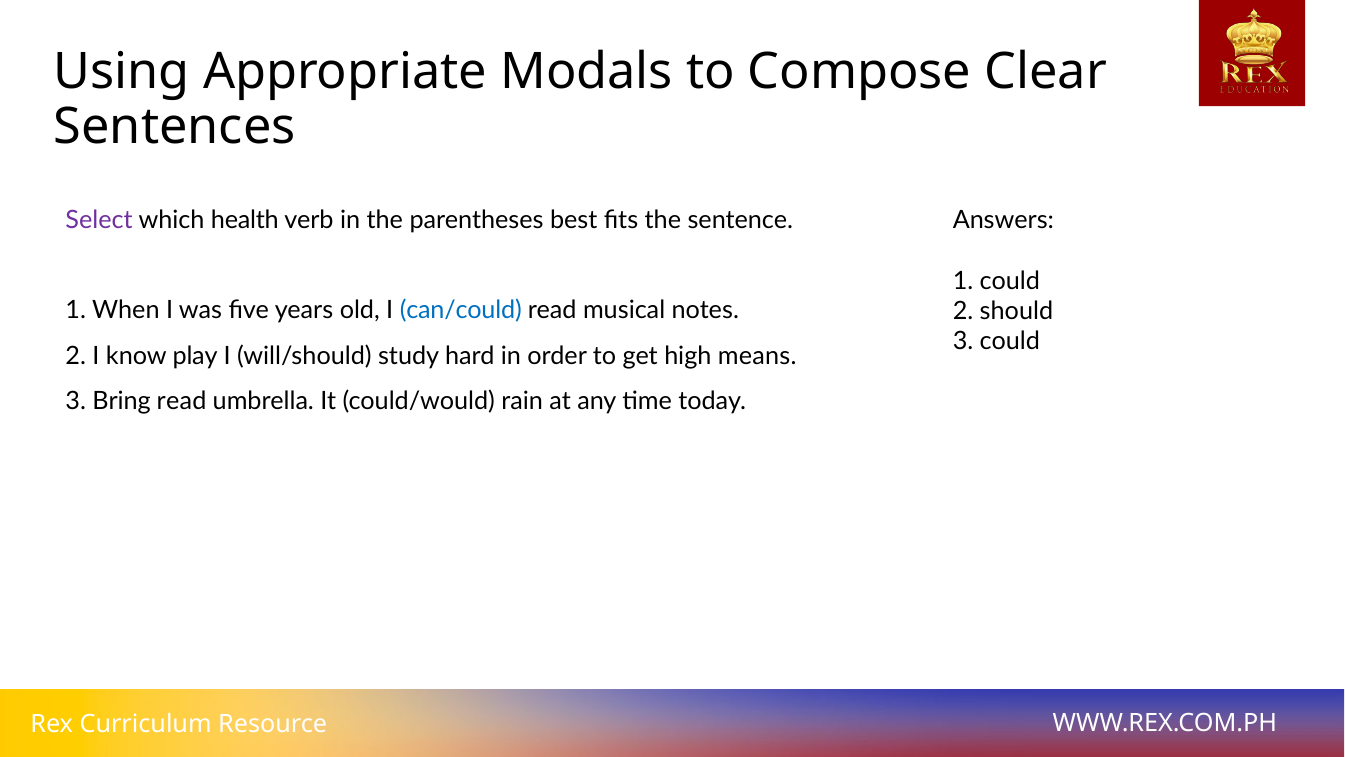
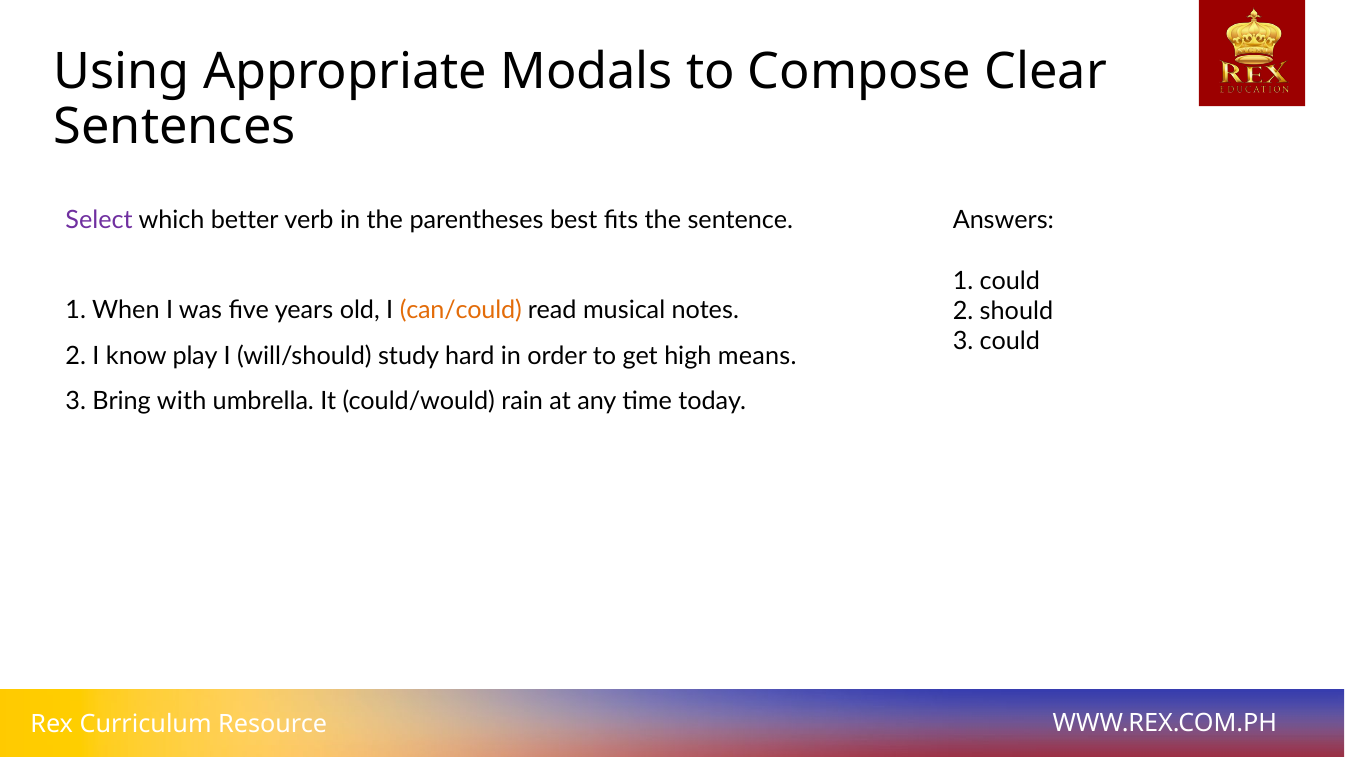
health: health -> better (245, 220)
can/could colour: blue -> orange (461, 310)
Bring read: read -> with (182, 401)
